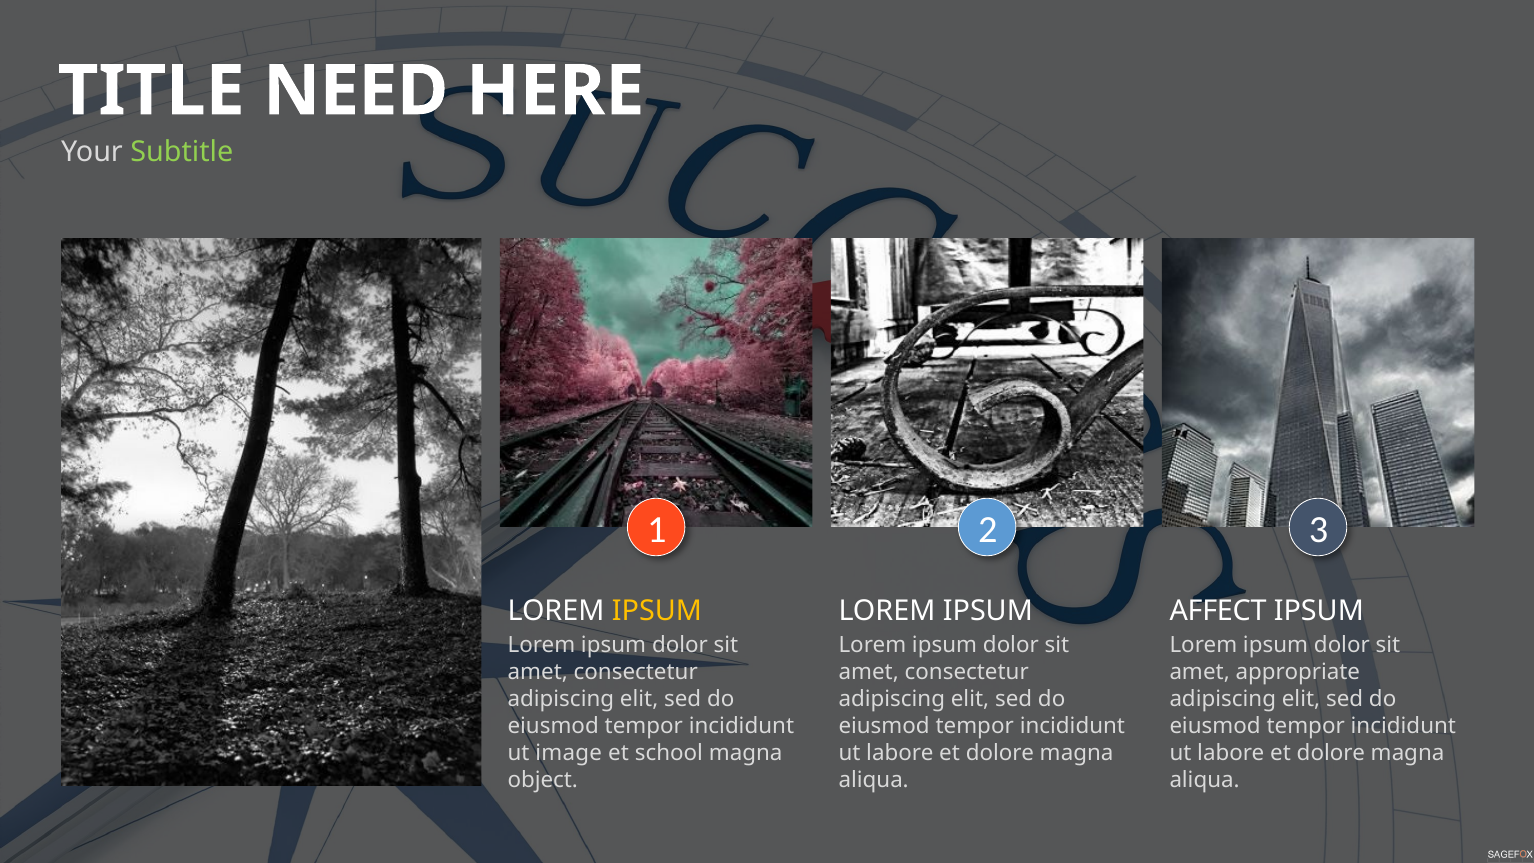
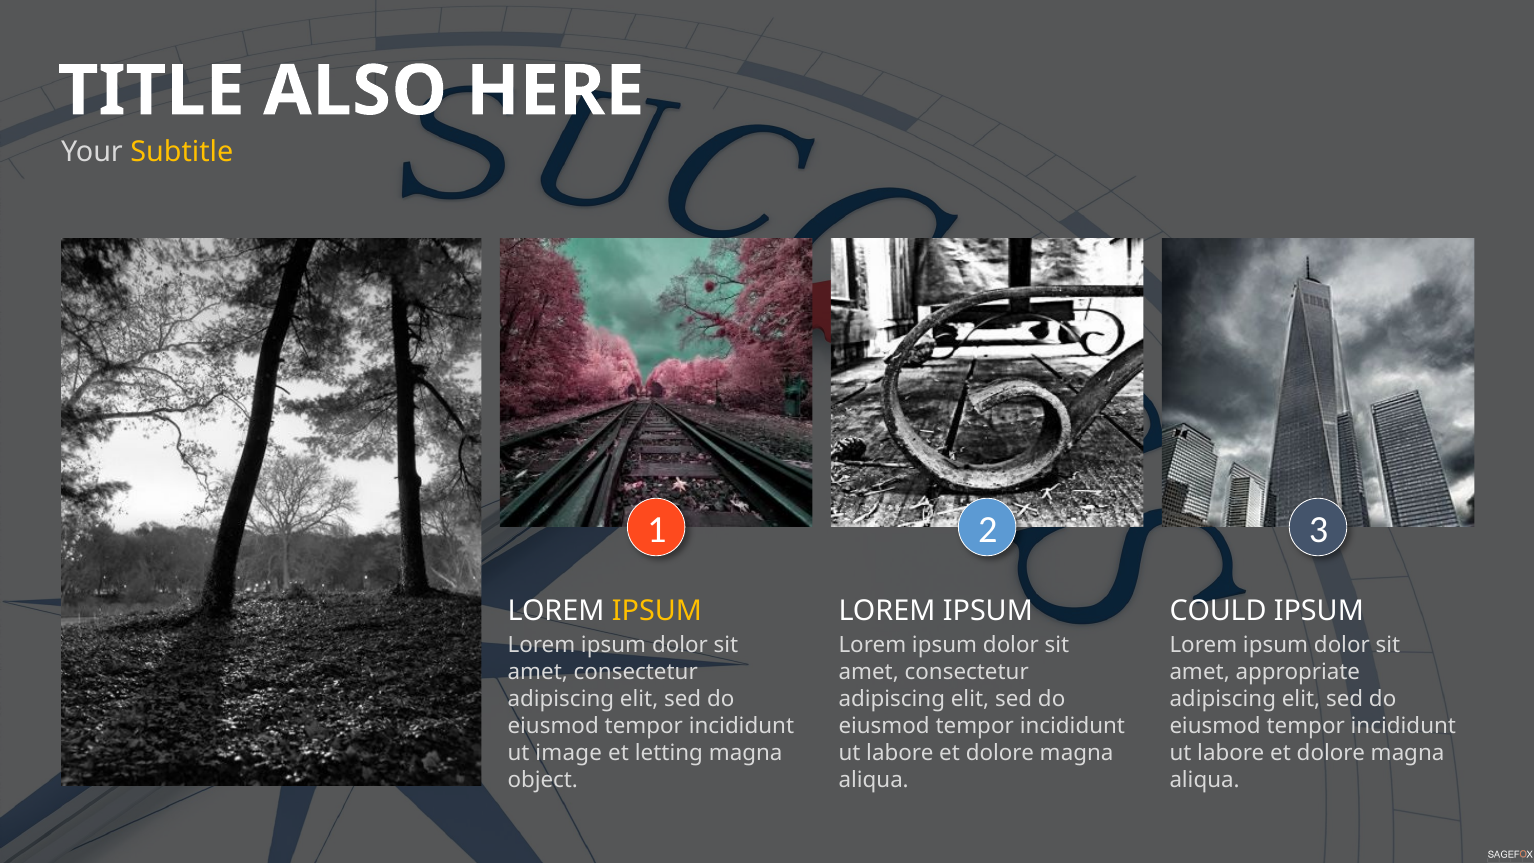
NEED: NEED -> ALSO (355, 91)
Subtitle colour: light green -> yellow (182, 152)
AFFECT: AFFECT -> COULD (1218, 611)
school: school -> letting (669, 753)
